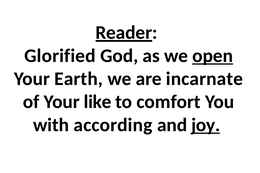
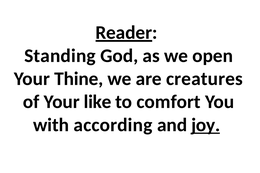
Glorified: Glorified -> Standing (60, 56)
open underline: present -> none (213, 56)
Earth: Earth -> Thine (79, 79)
incarnate: incarnate -> creatures (204, 79)
